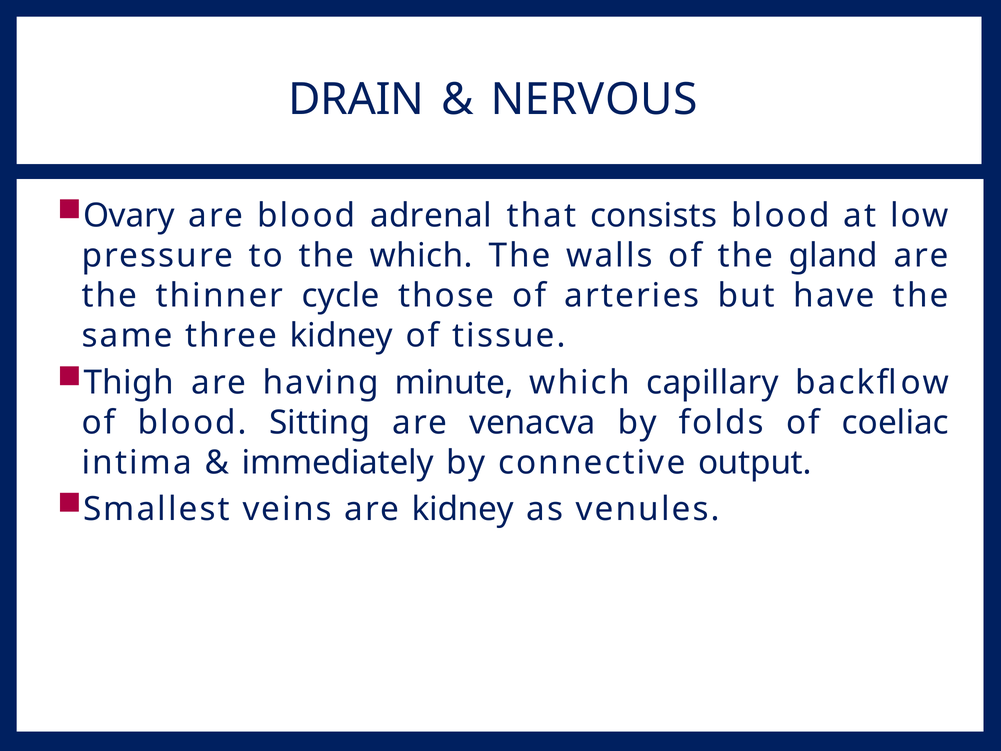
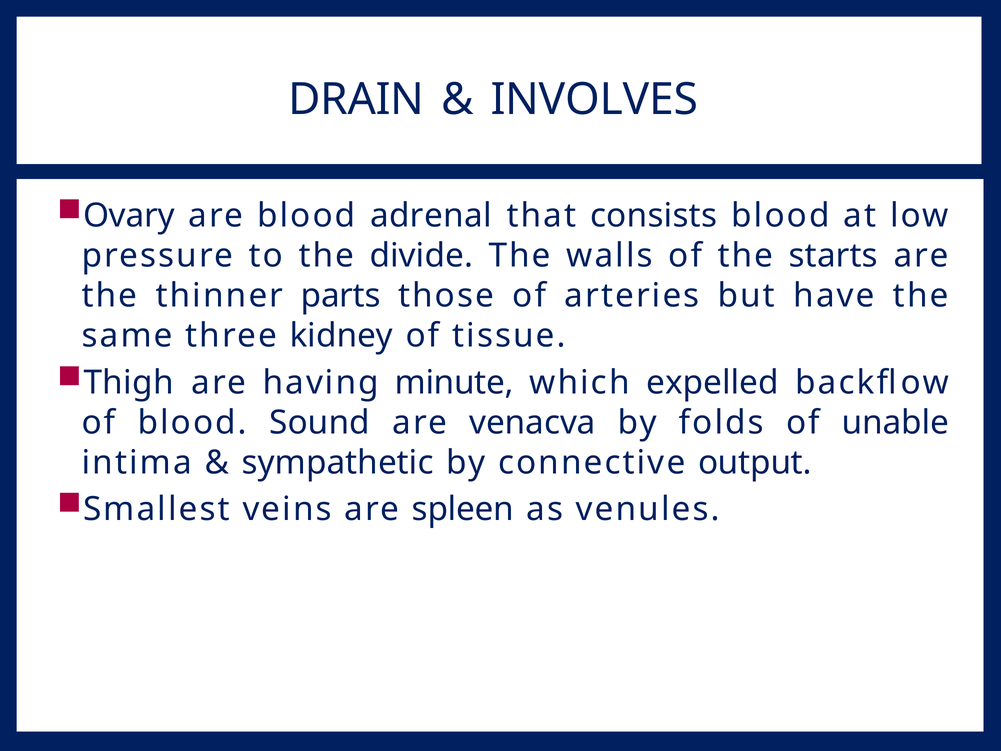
NERVOUS: NERVOUS -> INVOLVES (594, 100)
the which: which -> divide (421, 256)
gland: gland -> starts (833, 256)
cycle: cycle -> parts (341, 296)
capillary: capillary -> expelled (713, 382)
Sitting: Sitting -> Sound (320, 422)
coeliac: coeliac -> unable (896, 422)
immediately: immediately -> sympathetic (338, 462)
are kidney: kidney -> spleen (463, 509)
